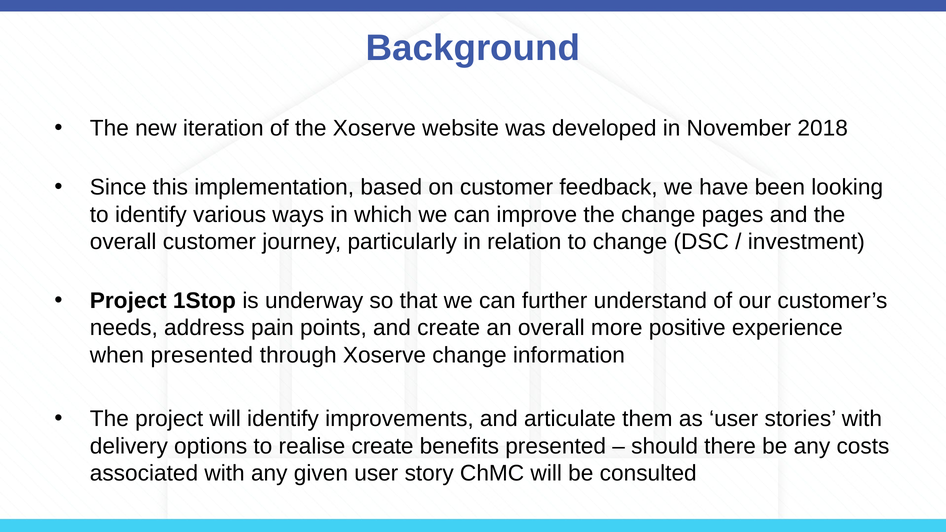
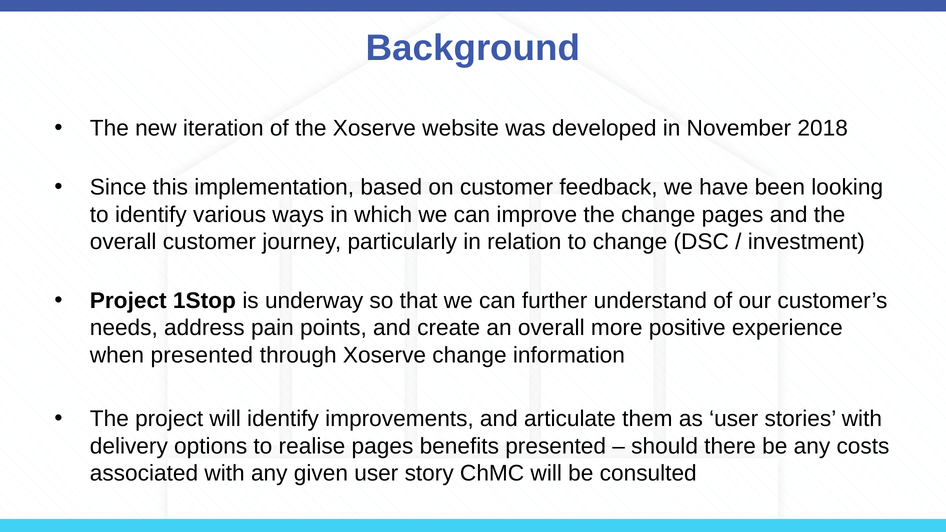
realise create: create -> pages (383, 446)
